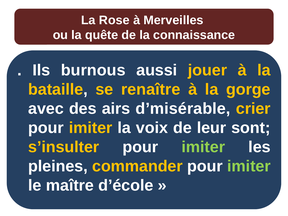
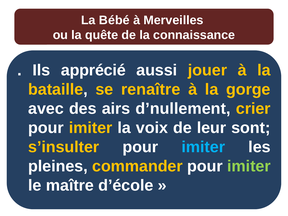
Rose: Rose -> Bébé (114, 20)
burnous: burnous -> apprécié (93, 70)
d’misérable: d’misérable -> d’nullement (183, 109)
imiter colour: light green -> light blue (203, 147)
